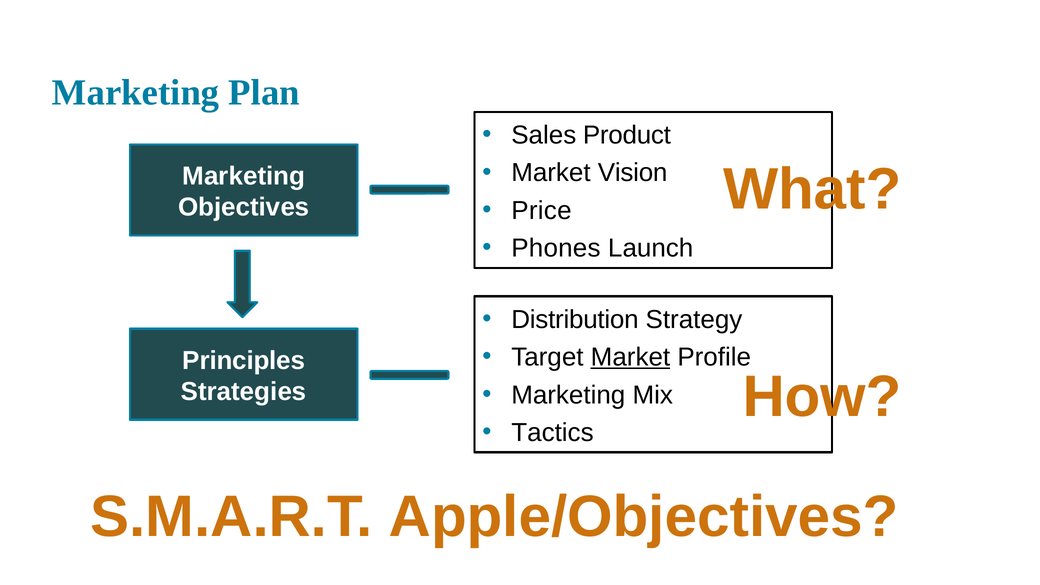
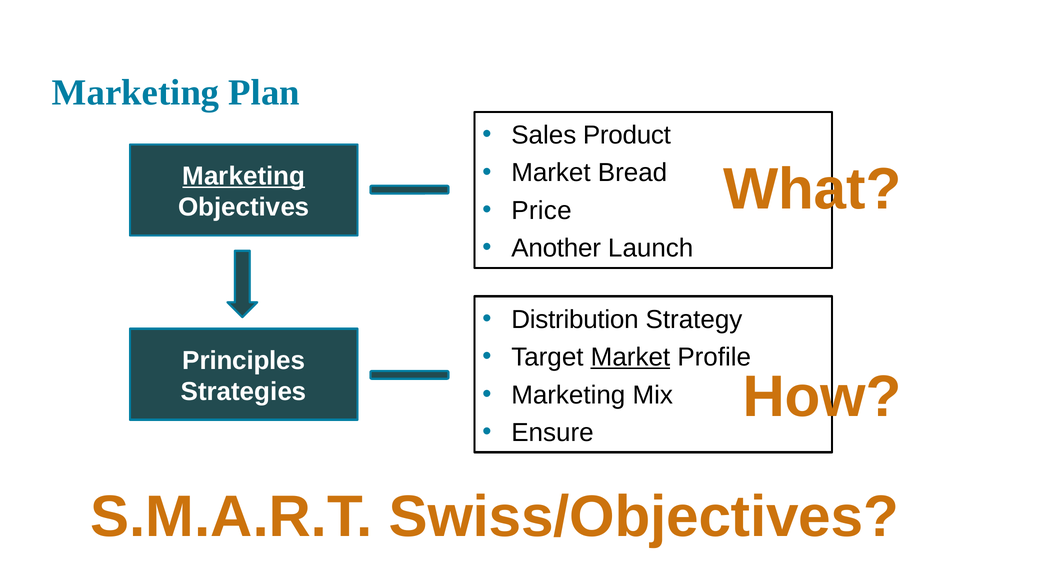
Vision: Vision -> Bread (633, 173)
Marketing underline: none -> present (244, 176)
Phones: Phones -> Another (556, 248)
Tactics: Tactics -> Ensure (552, 433)
Apple/Objectives: Apple/Objectives -> Swiss/Objectives (644, 517)
